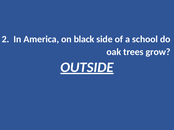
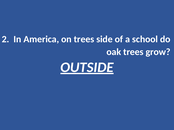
on black: black -> trees (84, 39)
